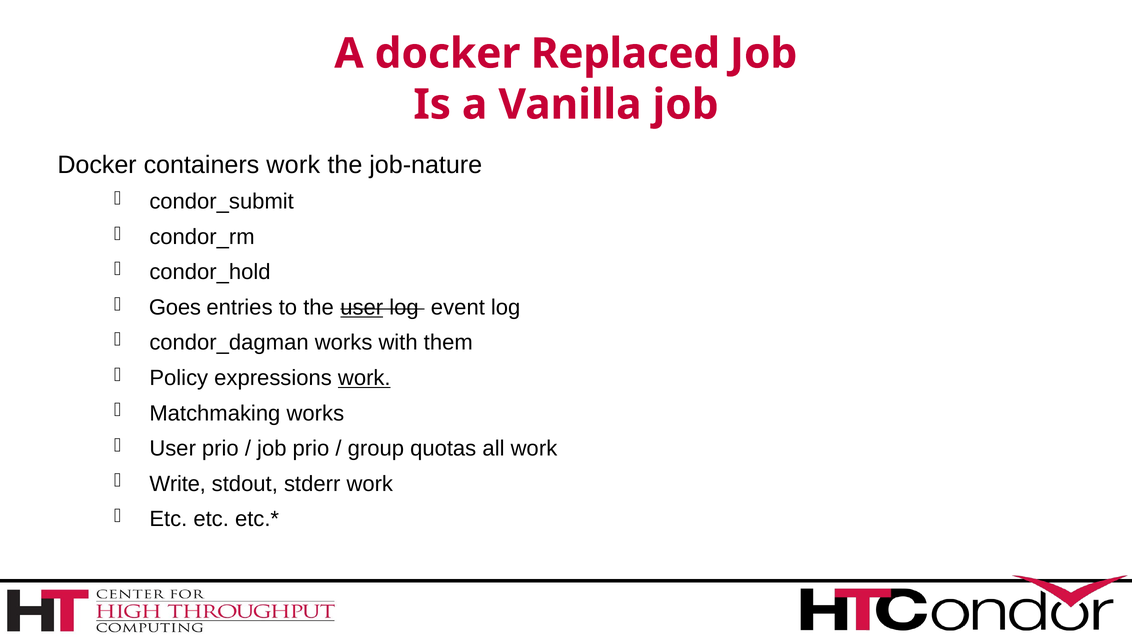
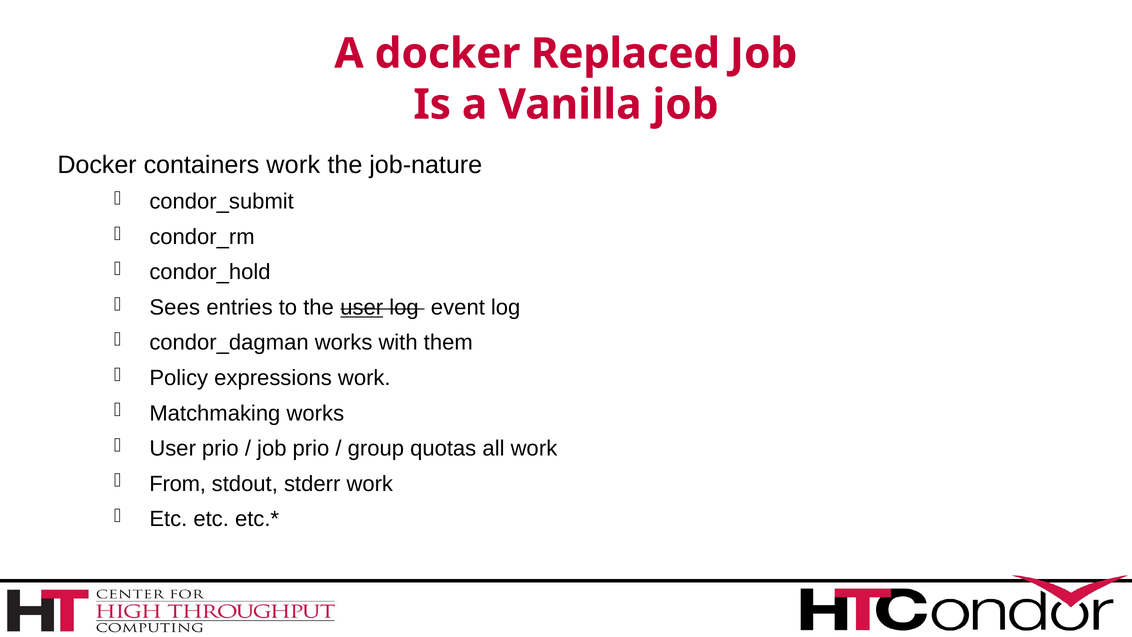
Goes: Goes -> Sees (175, 307)
work underline: present -> none (364, 378)
Write: Write -> From (178, 484)
